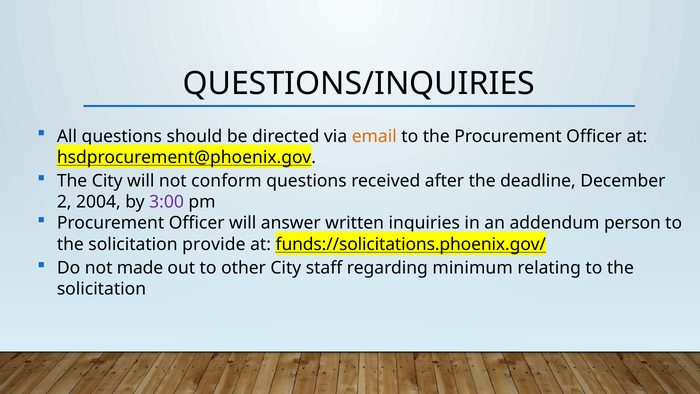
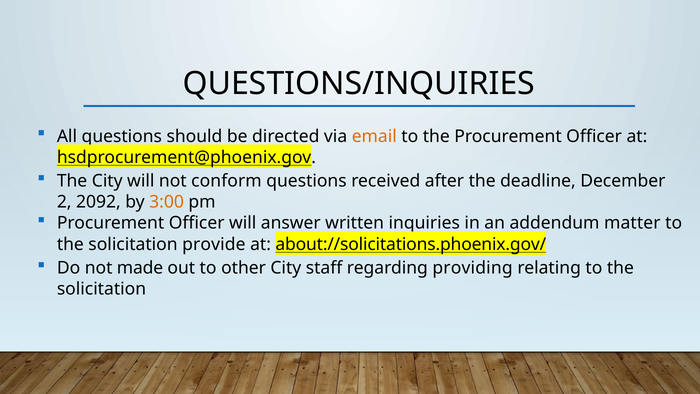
2004: 2004 -> 2092 (98, 202)
3:00 colour: purple -> orange (167, 202)
person: person -> matter (632, 223)
funds://solicitations.phoenix.gov/: funds://solicitations.phoenix.gov/ -> about://solicitations.phoenix.gov/ (411, 244)
minimum: minimum -> providing (473, 268)
